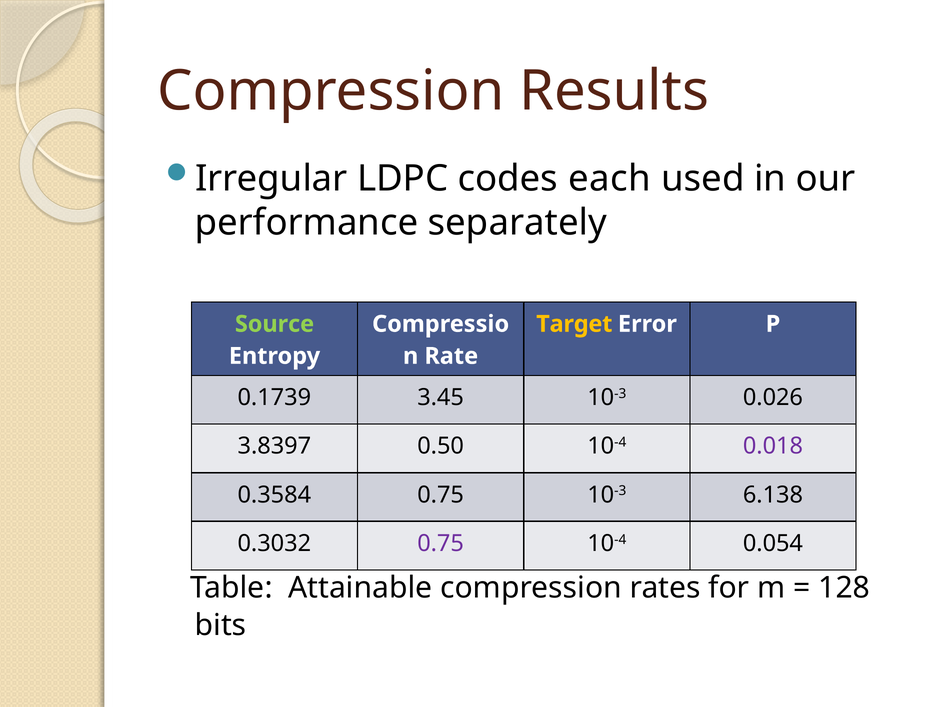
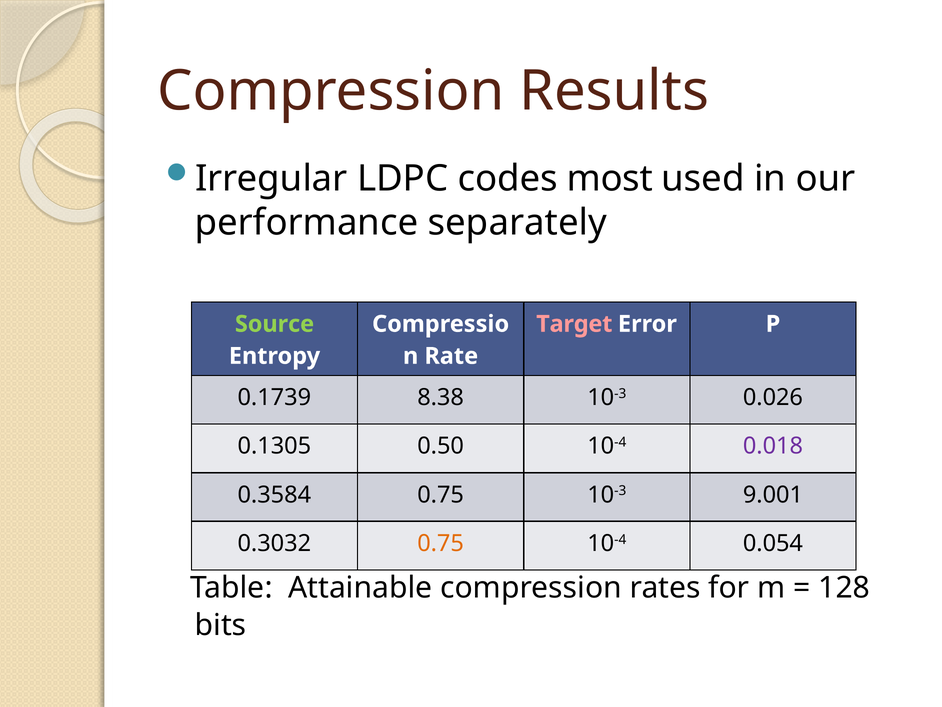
each: each -> most (610, 178)
Target colour: yellow -> pink (574, 324)
3.45: 3.45 -> 8.38 (441, 397)
3.8397: 3.8397 -> 0.1305 (274, 446)
6.138: 6.138 -> 9.001 (773, 494)
0.75 colour: purple -> orange (441, 543)
